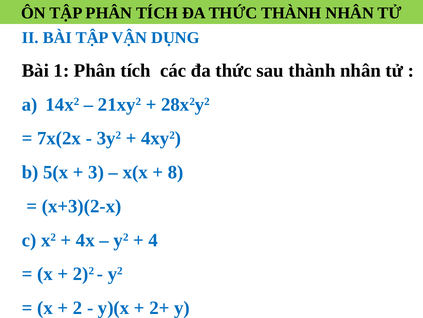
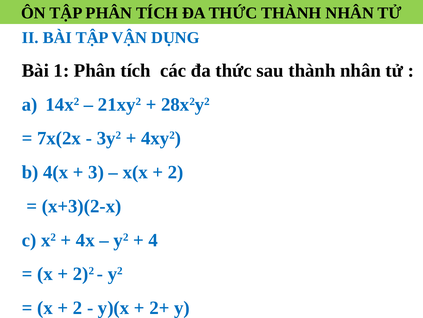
5(x: 5(x -> 4(x (56, 172)
8: 8 -> 2 (176, 172)
